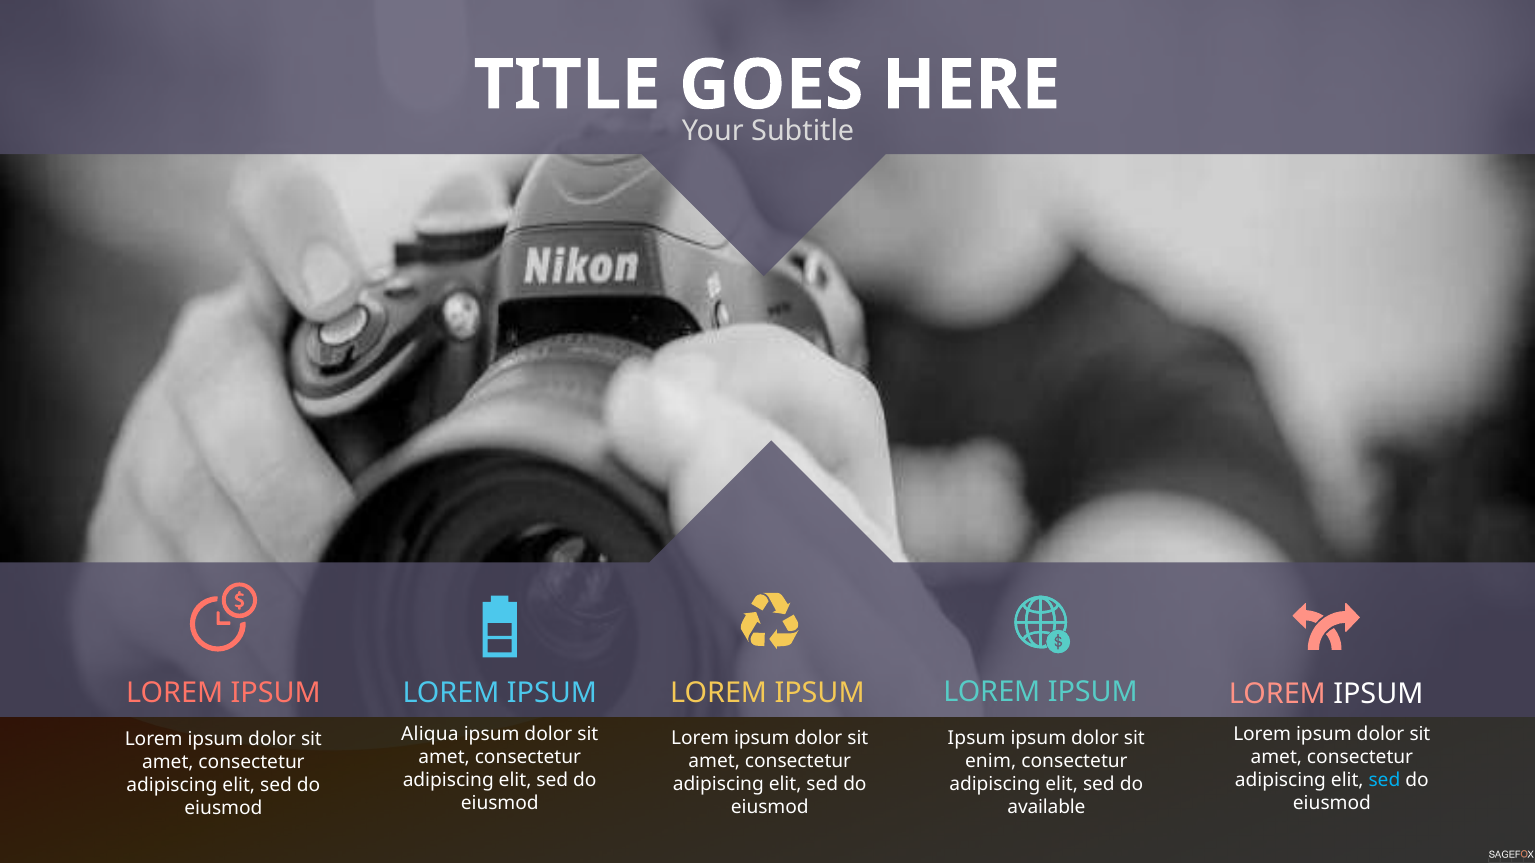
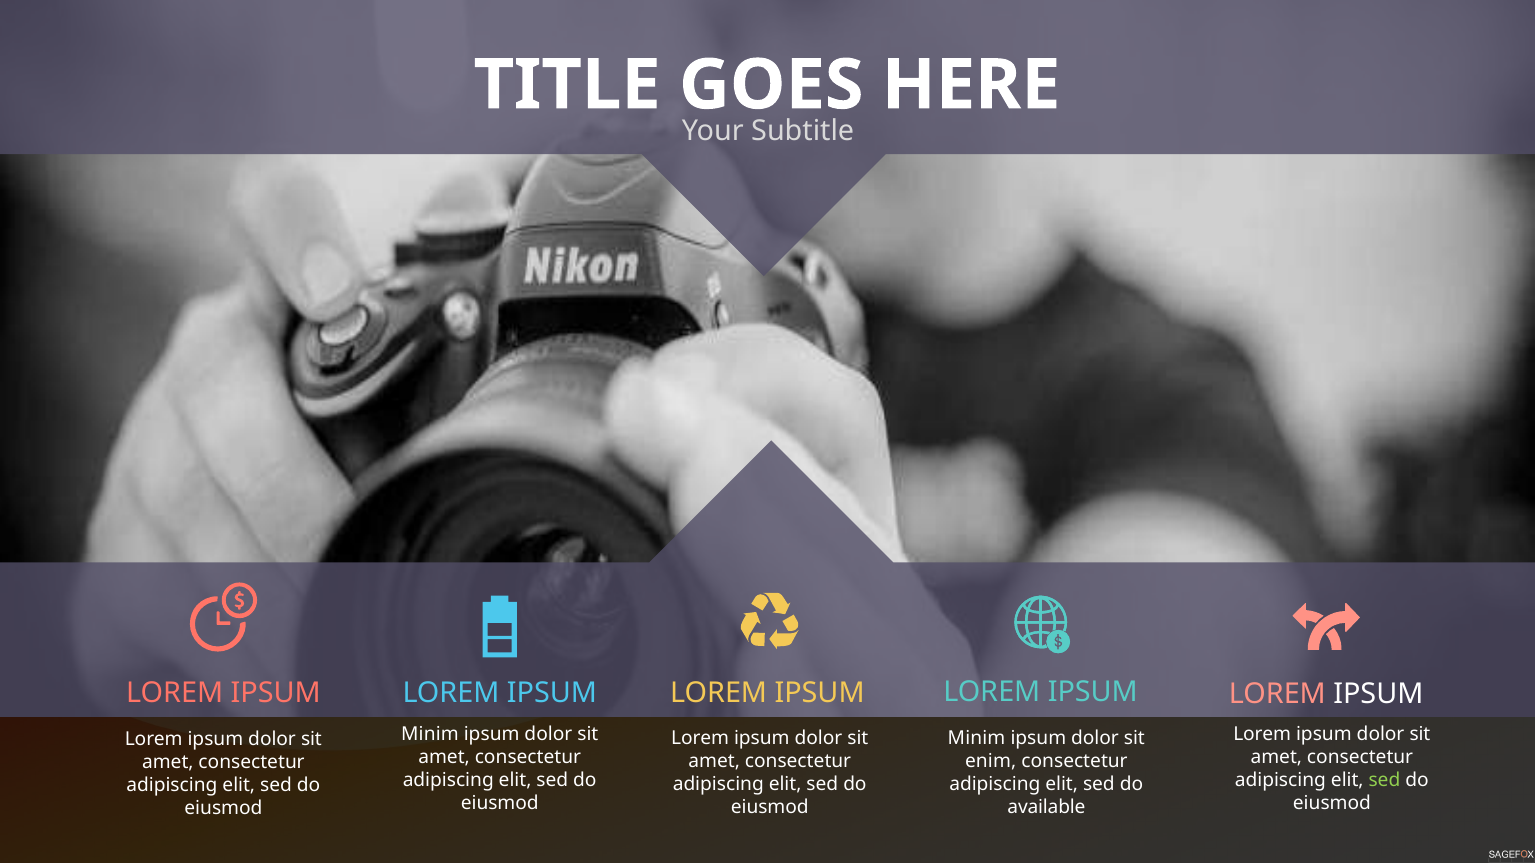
Aliqua: Aliqua -> Minim (430, 734)
Ipsum: Ipsum -> Minim (977, 739)
sed colour: light blue -> light green (1384, 780)
